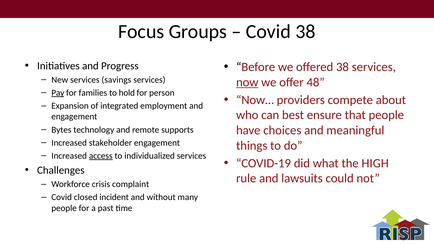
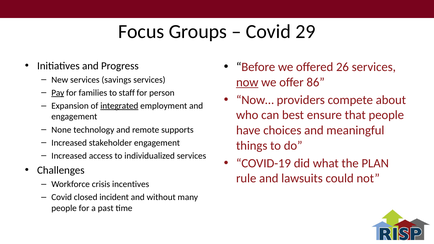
Covid 38: 38 -> 29 (305, 32)
offered 38: 38 -> 26 (342, 67)
48: 48 -> 86 (316, 82)
hold: hold -> staff (127, 93)
integrated underline: none -> present (119, 106)
Bytes: Bytes -> None (61, 130)
access underline: present -> none (101, 156)
HIGH: HIGH -> PLAN (375, 163)
complaint: complaint -> incentives (131, 184)
